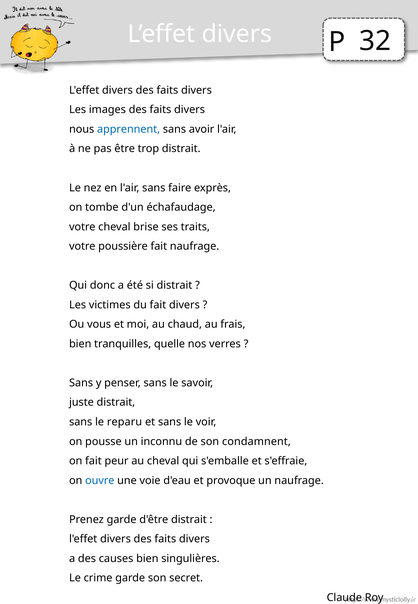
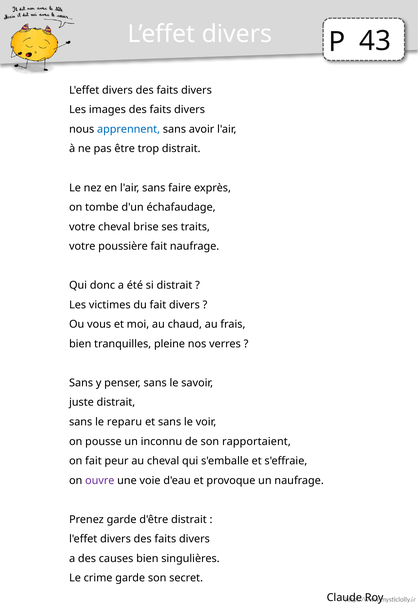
32: 32 -> 43 (375, 41)
quelle: quelle -> pleine (170, 344)
condamnent: condamnent -> rapportaient (256, 441)
ouvre colour: blue -> purple (100, 480)
